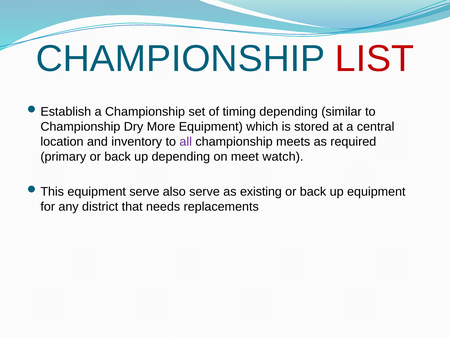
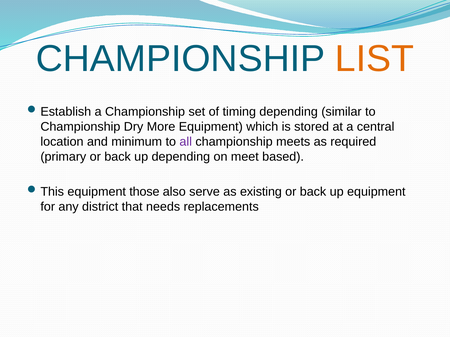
LIST colour: red -> orange (374, 59)
inventory: inventory -> minimum (137, 142)
watch: watch -> based (283, 157)
equipment serve: serve -> those (144, 192)
